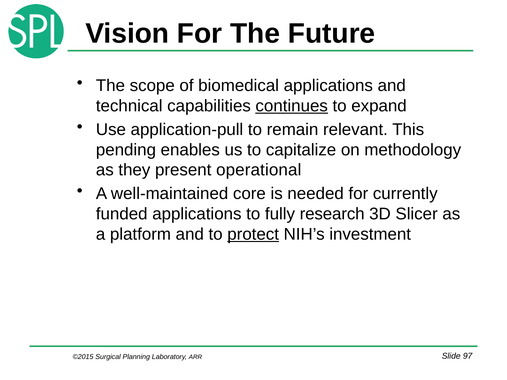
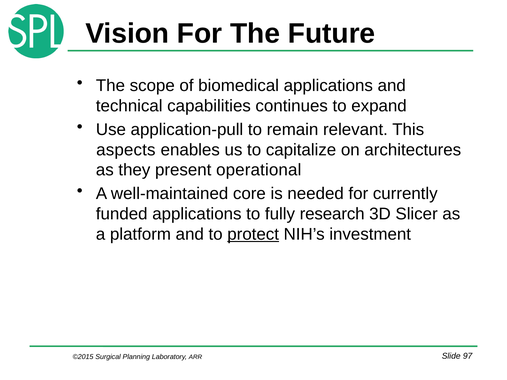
continues underline: present -> none (292, 106)
pending: pending -> aspects (126, 150)
methodology: methodology -> architectures (413, 150)
